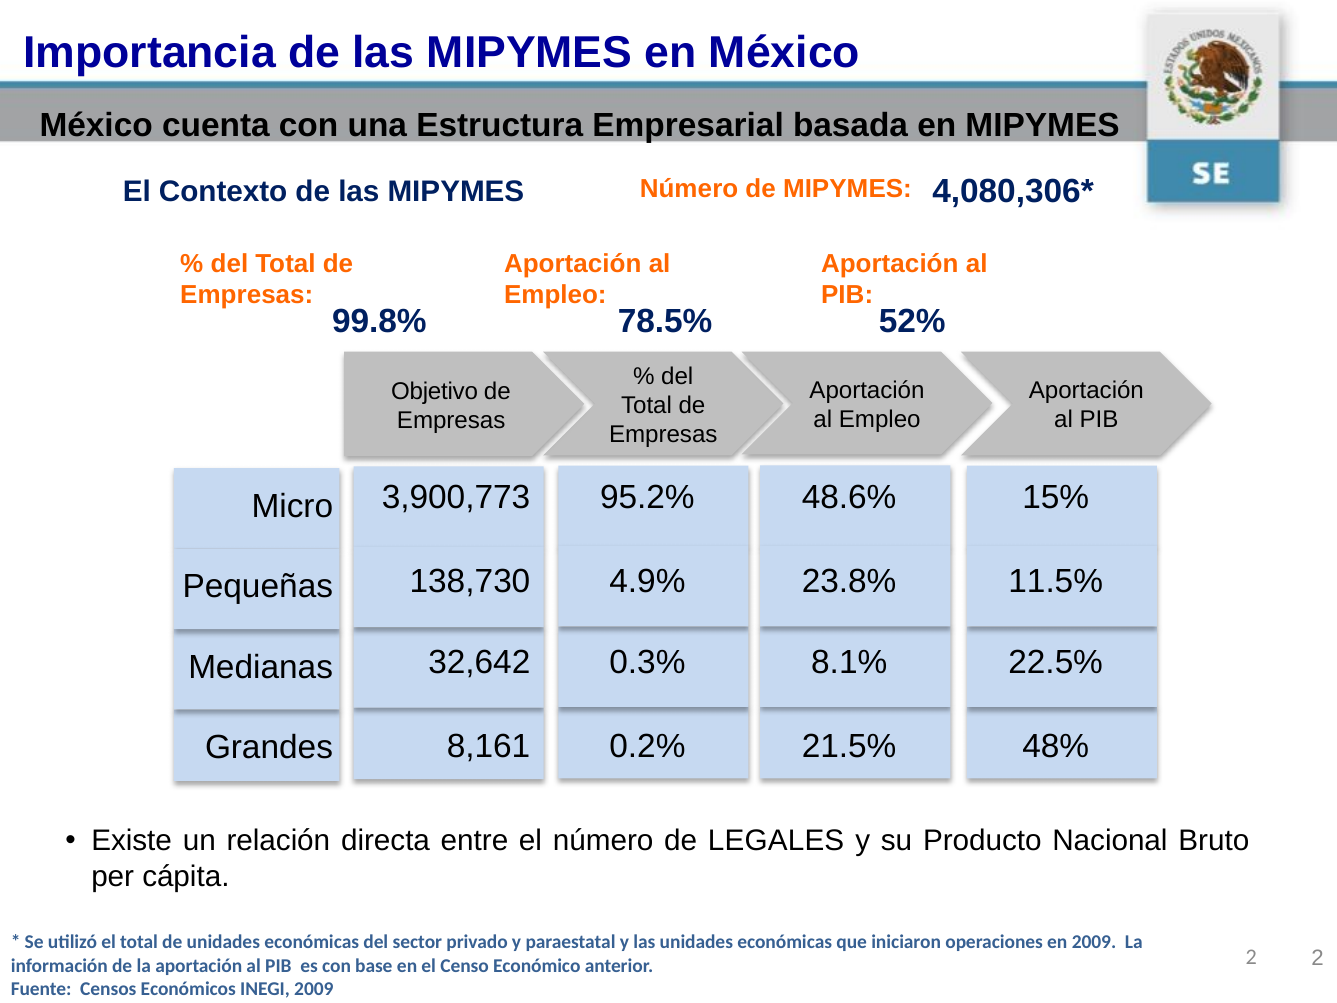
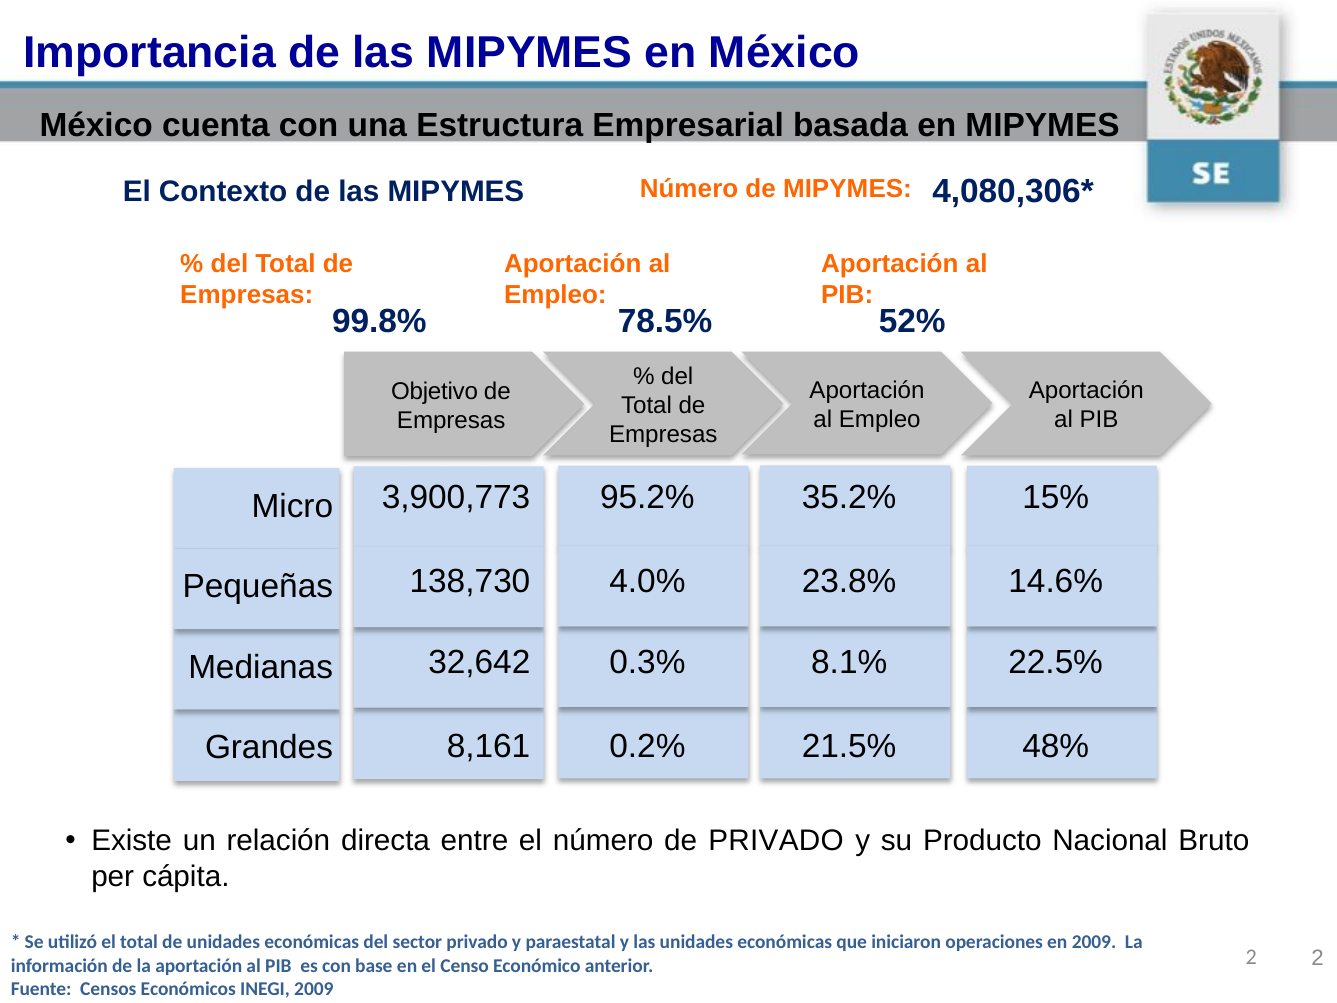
48.6%: 48.6% -> 35.2% (849, 497)
4.9%: 4.9% -> 4.0% (647, 582)
11.5%: 11.5% -> 14.6% (1056, 582)
de LEGALES: LEGALES -> PRIVADO (776, 841)
